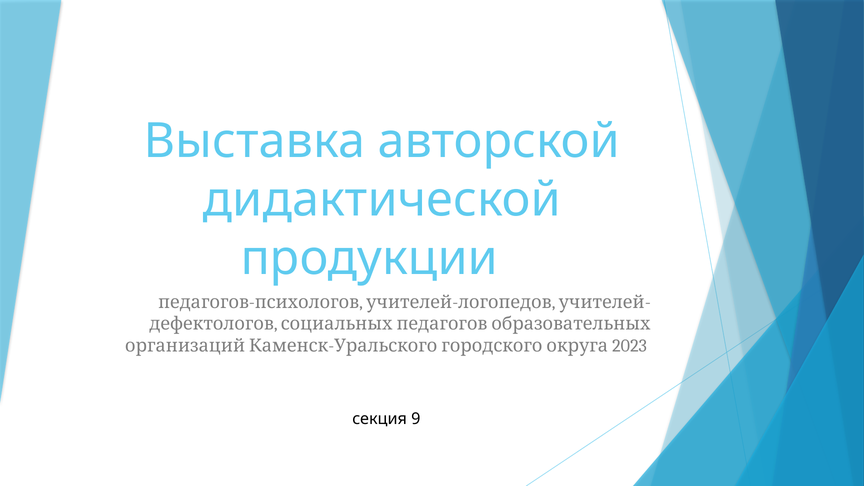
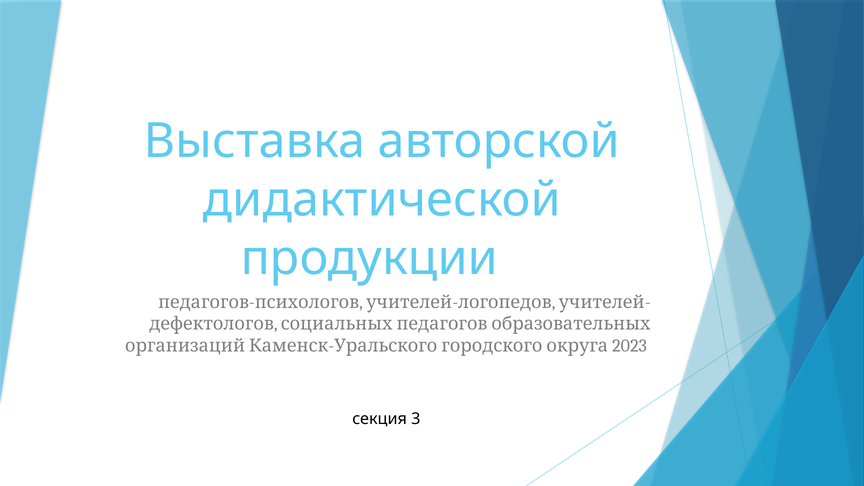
9: 9 -> 3 (416, 419)
